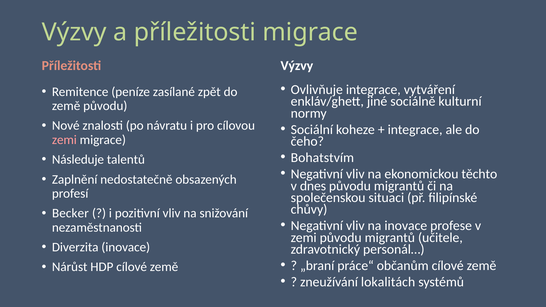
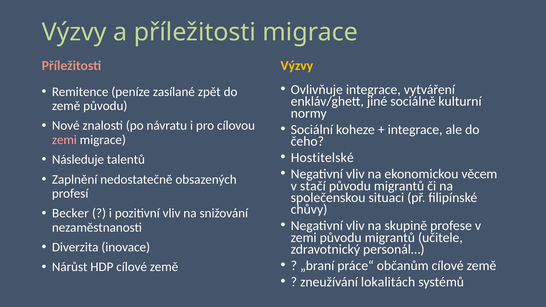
Výzvy colour: white -> yellow (297, 66)
Bohatstvím: Bohatstvím -> Hostitelské (322, 158)
těchto: těchto -> věcem (479, 174)
dnes: dnes -> stačí (313, 186)
na inovace: inovace -> skupině (406, 226)
